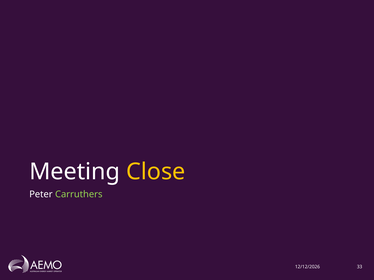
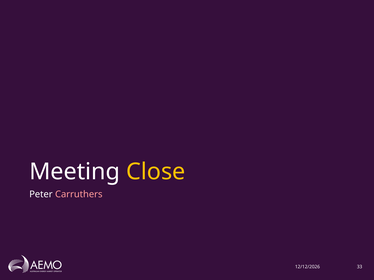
Carruthers colour: light green -> pink (79, 195)
